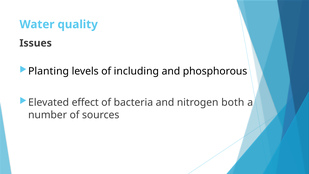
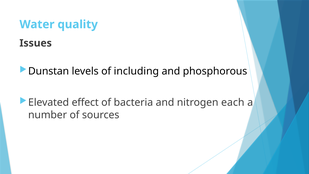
Planting: Planting -> Dunstan (49, 71)
both: both -> each (233, 102)
